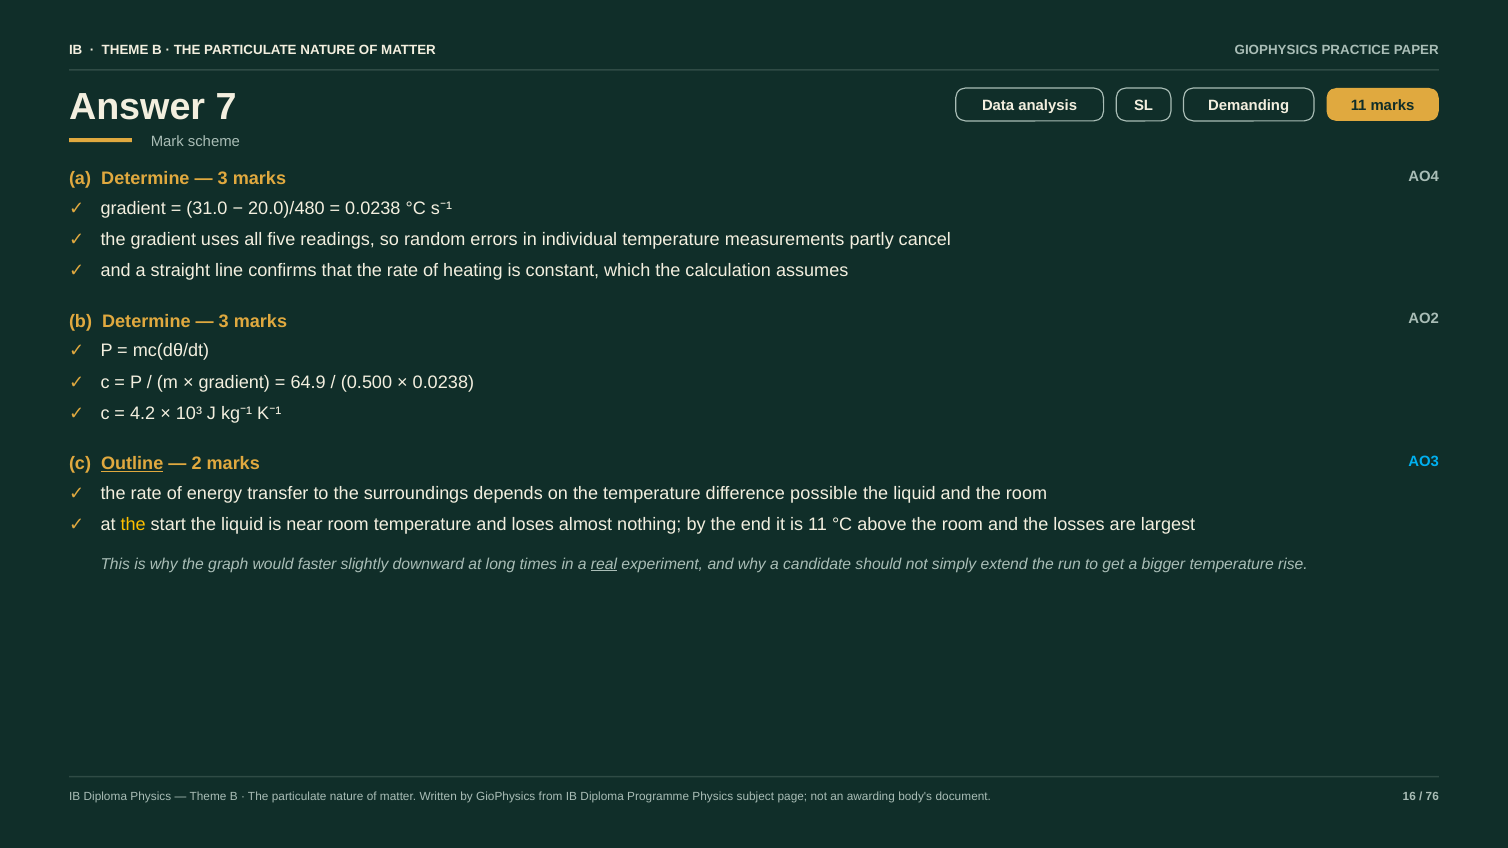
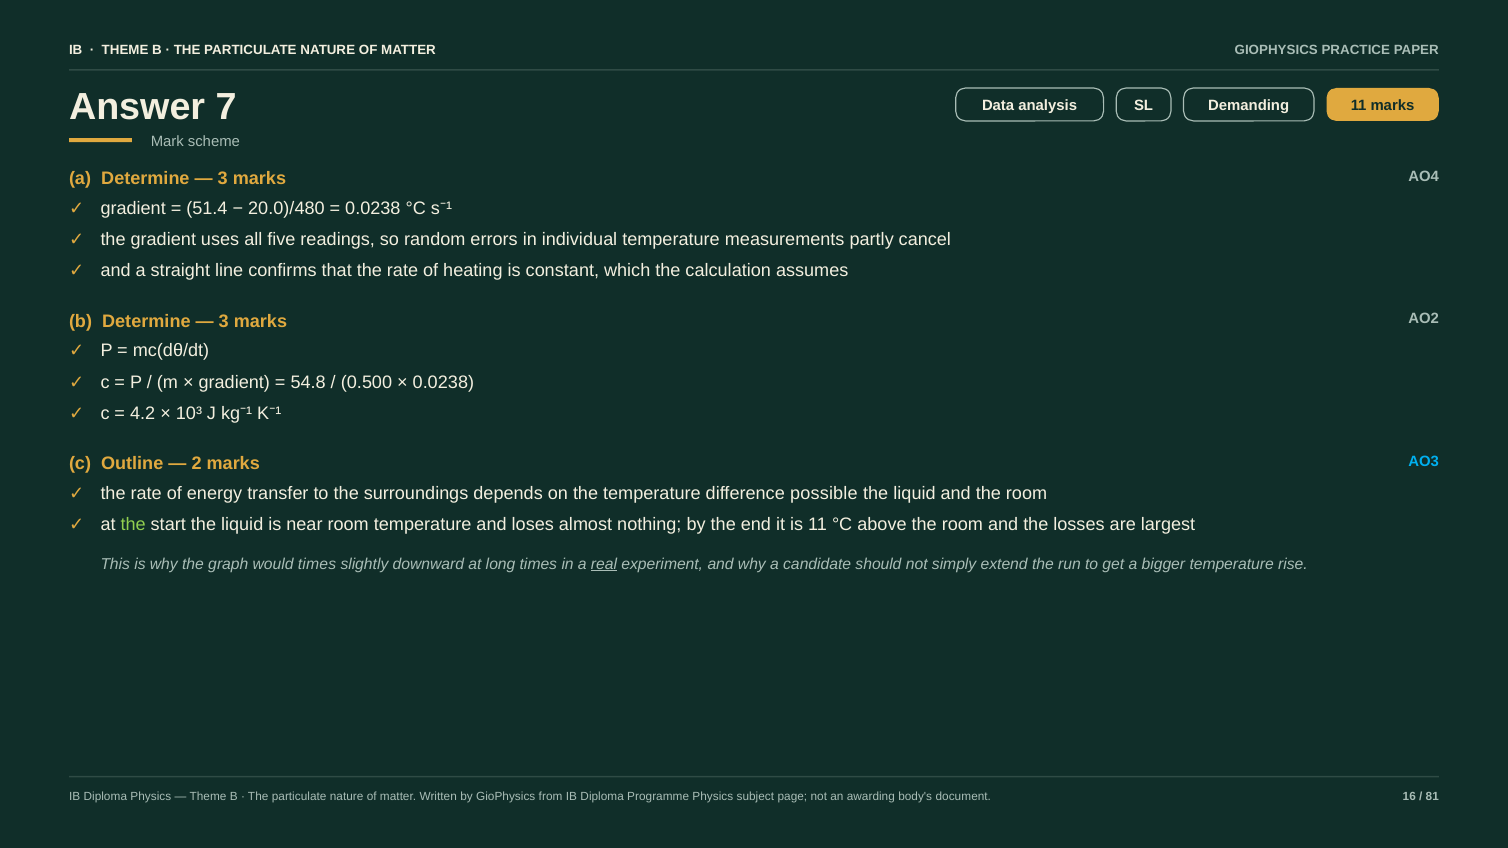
31.0: 31.0 -> 51.4 (207, 208)
64.9: 64.9 -> 54.8 (308, 382)
Outline underline: present -> none (132, 464)
the colour: yellow -> light green (133, 525)
would faster: faster -> times (317, 564)
76: 76 -> 81 (1432, 796)
